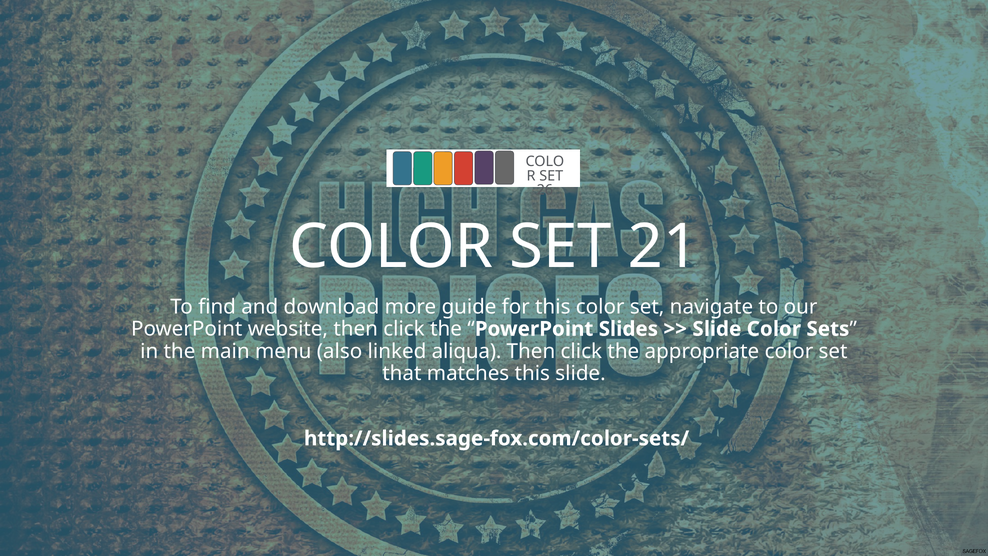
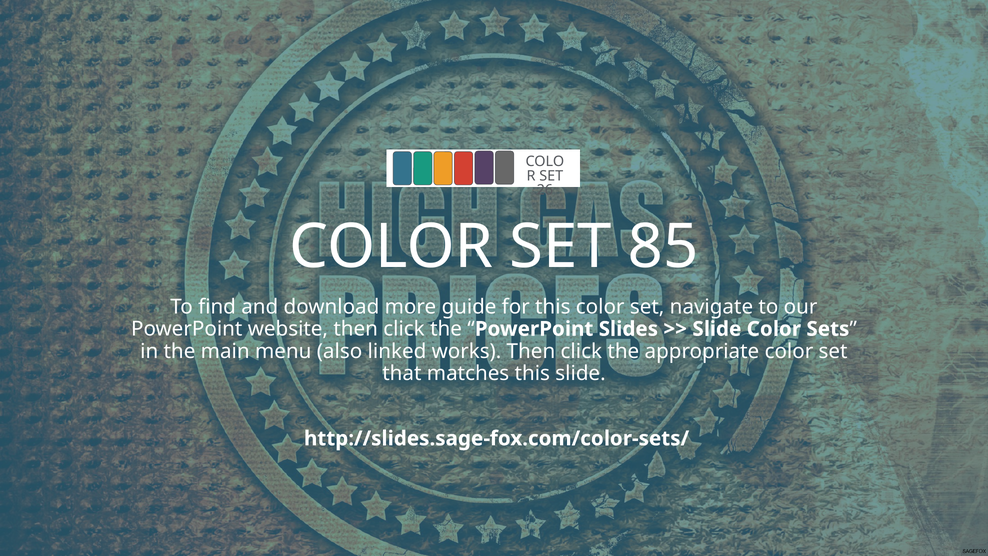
21: 21 -> 85 (663, 247)
aliqua: aliqua -> works (466, 351)
